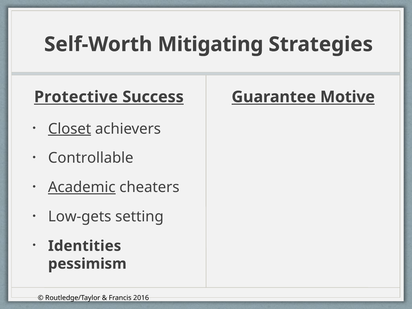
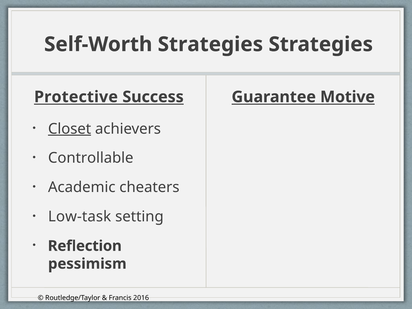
Self-Worth Mitigating: Mitigating -> Strategies (210, 44)
Academic underline: present -> none (82, 187)
Low-gets: Low-gets -> Low-task (80, 217)
Identities: Identities -> Reflection (85, 246)
